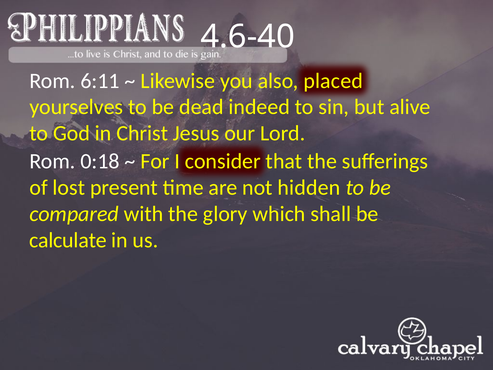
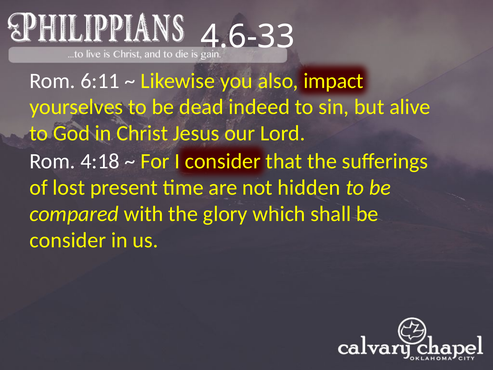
4.6-40: 4.6-40 -> 4.6-33 (248, 37)
placed: placed -> impact (333, 81)
0:18: 0:18 -> 4:18 (100, 161)
calculate: calculate -> consider (68, 240)
